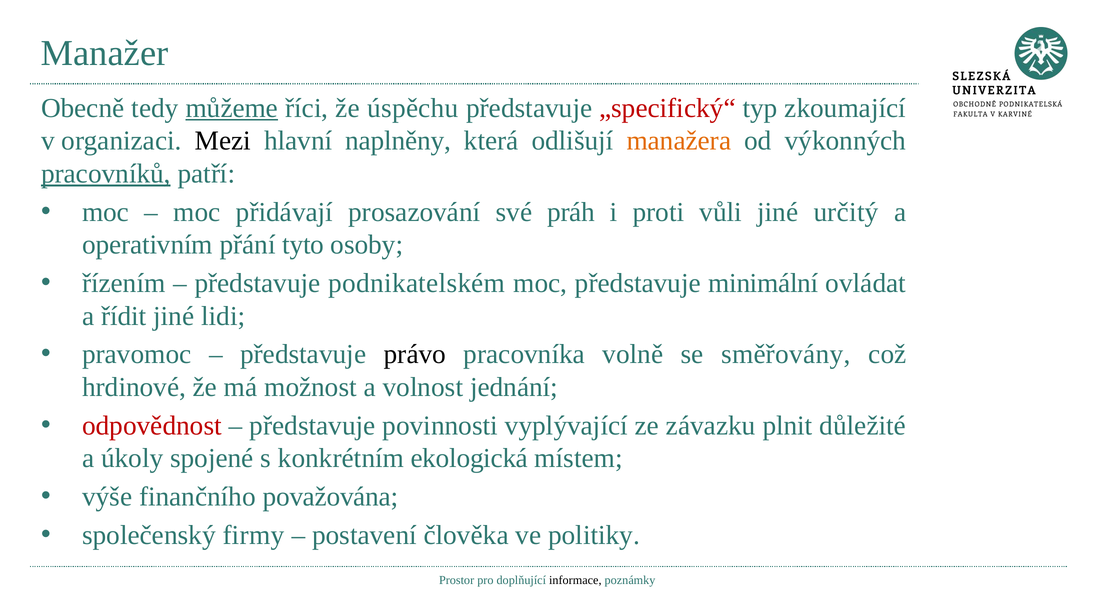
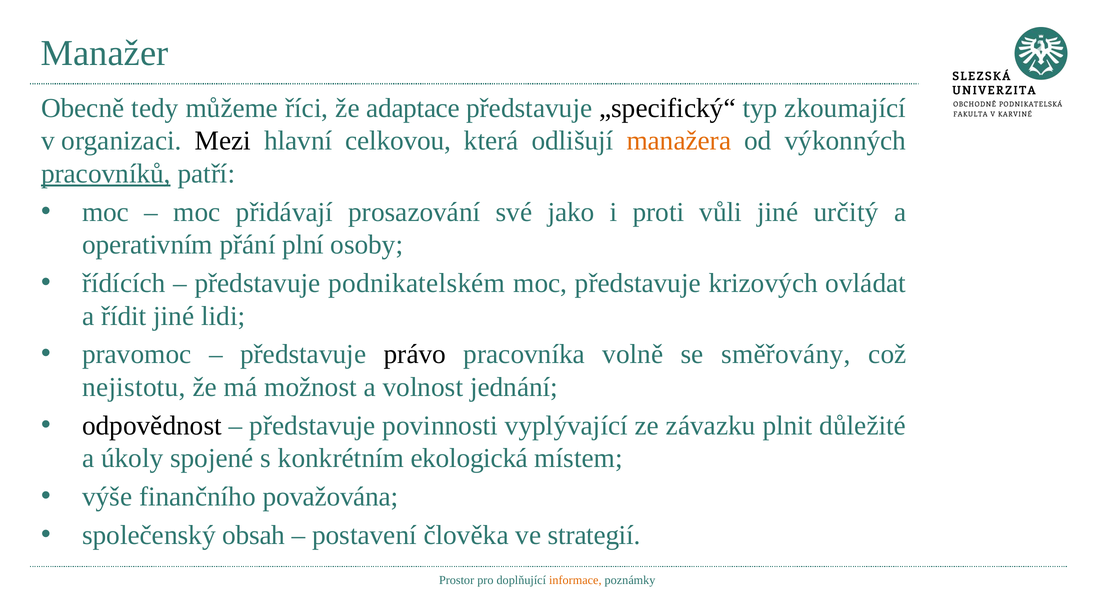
můžeme underline: present -> none (232, 108)
úspěchu: úspěchu -> adaptace (413, 108)
„specifický“ colour: red -> black (667, 108)
naplněny: naplněny -> celkovou (398, 141)
práh: práh -> jako (571, 212)
tyto: tyto -> plní (303, 245)
řízením: řízením -> řídících (124, 283)
minimální: minimální -> krizových (763, 283)
hrdinové: hrdinové -> nejistotu (134, 387)
odpovědnost colour: red -> black (152, 426)
firmy: firmy -> obsah (254, 535)
politiky: politiky -> strategií (594, 535)
informace colour: black -> orange (575, 580)
